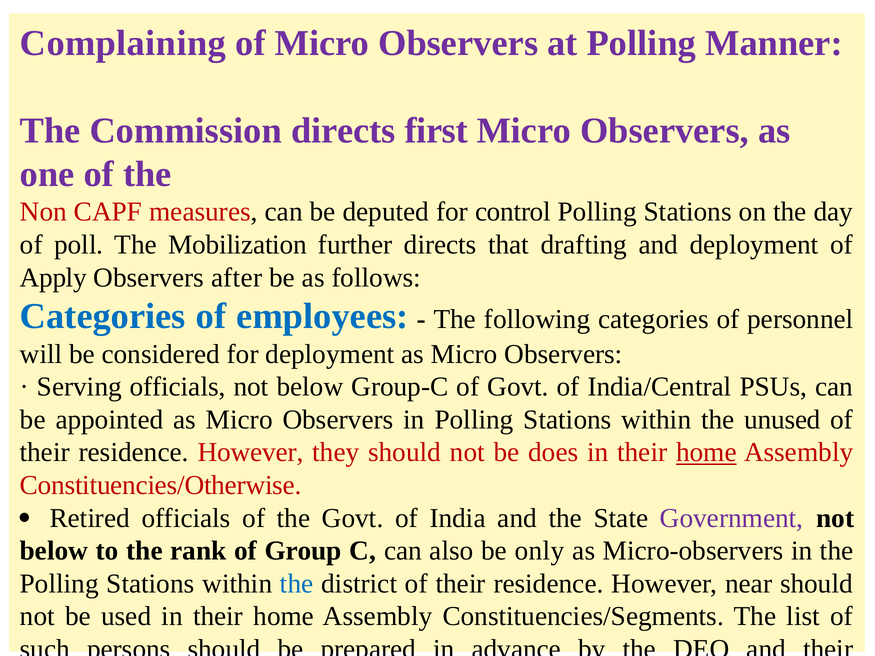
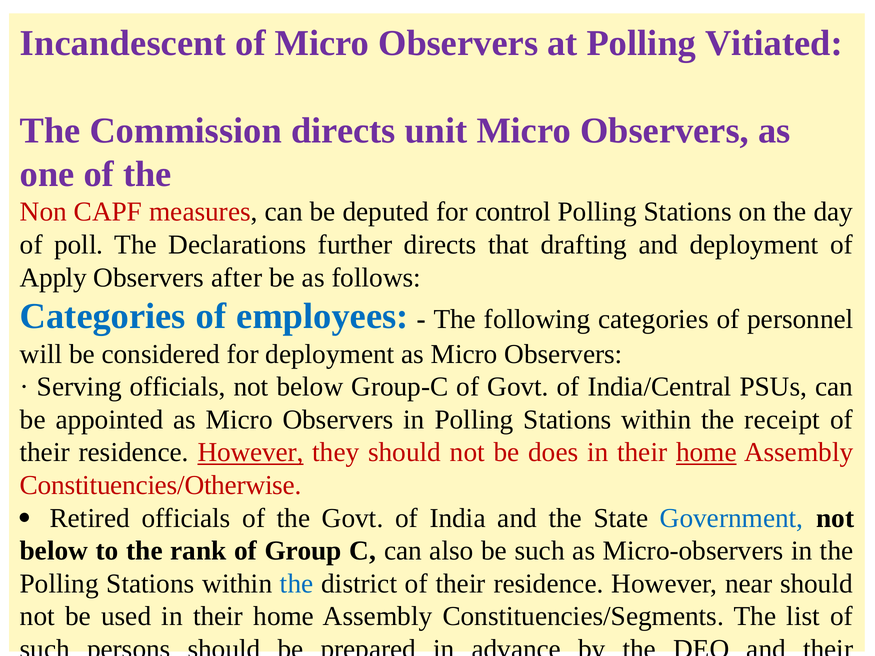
Complaining: Complaining -> Incandescent (123, 43)
Manner: Manner -> Vitiated (774, 43)
first: first -> unit (436, 131)
Mobilization: Mobilization -> Declarations (237, 245)
unused: unused -> receipt (782, 420)
However underline: none -> present (251, 453)
Government colour: purple -> blue (732, 518)
be only: only -> such (540, 551)
